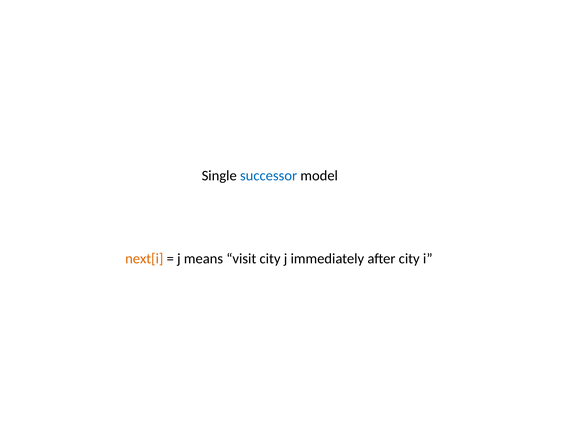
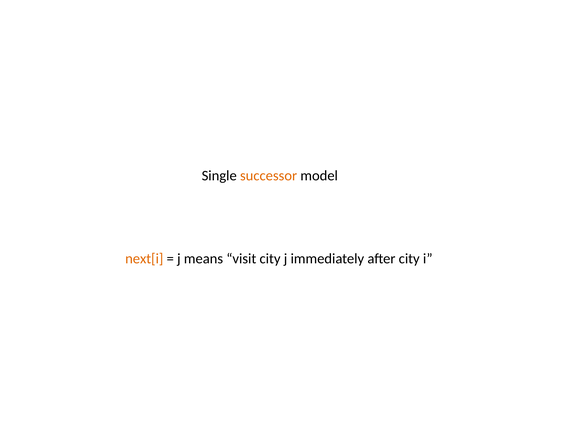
successor colour: blue -> orange (269, 176)
